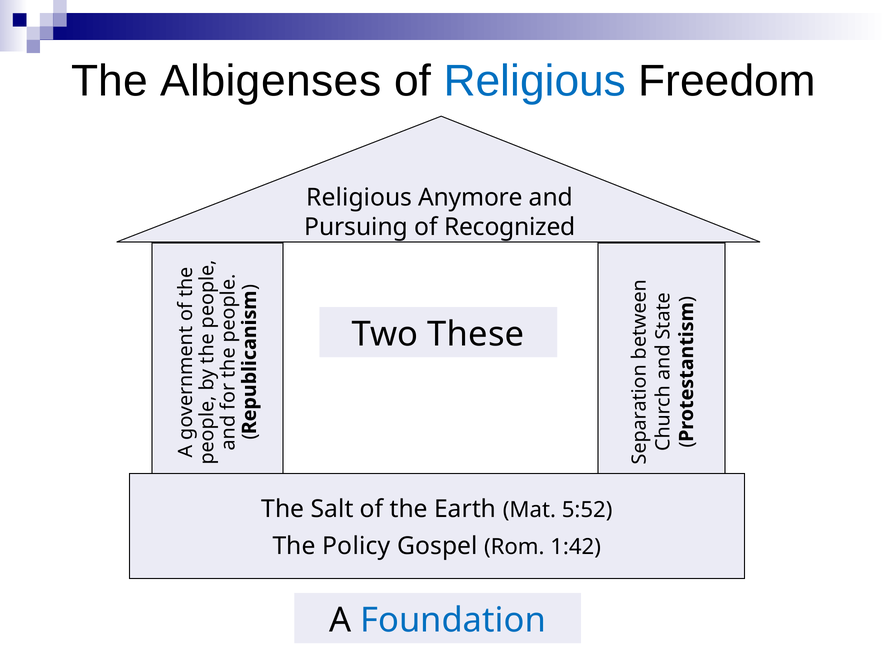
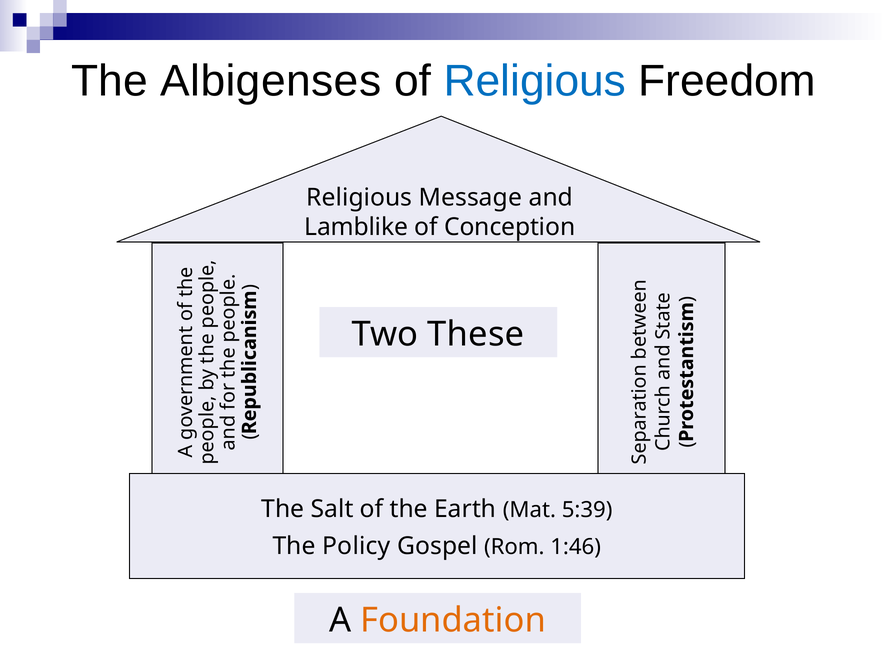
Anymore: Anymore -> Message (470, 197)
Pursuing: Pursuing -> Lamblike (356, 227)
Recognized: Recognized -> Conception (510, 227)
5:52: 5:52 -> 5:39 (587, 510)
1:42: 1:42 -> 1:46 (576, 547)
Foundation colour: blue -> orange (453, 620)
